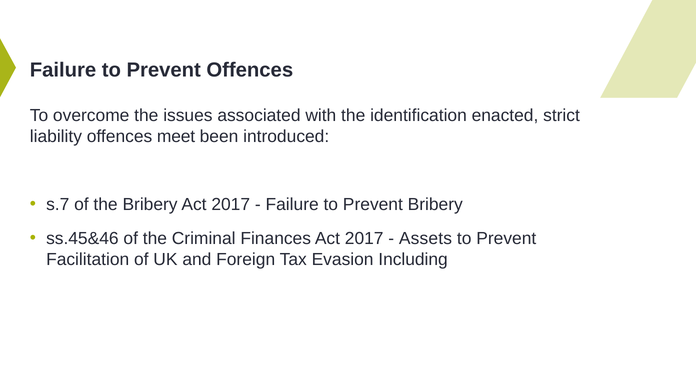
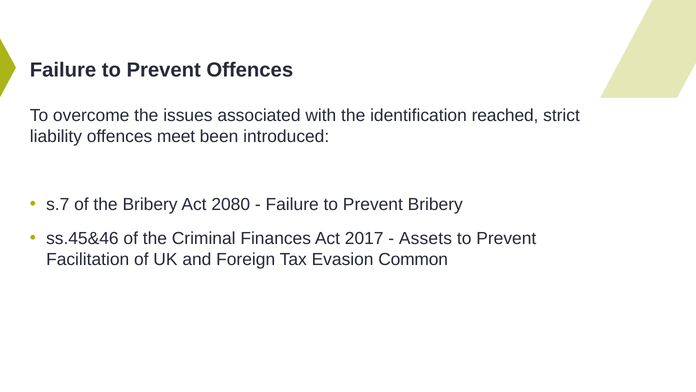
enacted: enacted -> reached (505, 115)
Bribery Act 2017: 2017 -> 2080 (231, 204)
Including: Including -> Common (413, 259)
